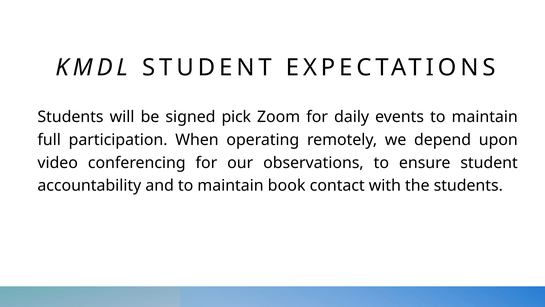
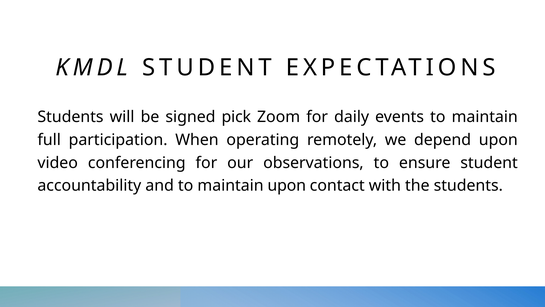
maintain book: book -> upon (287, 185)
